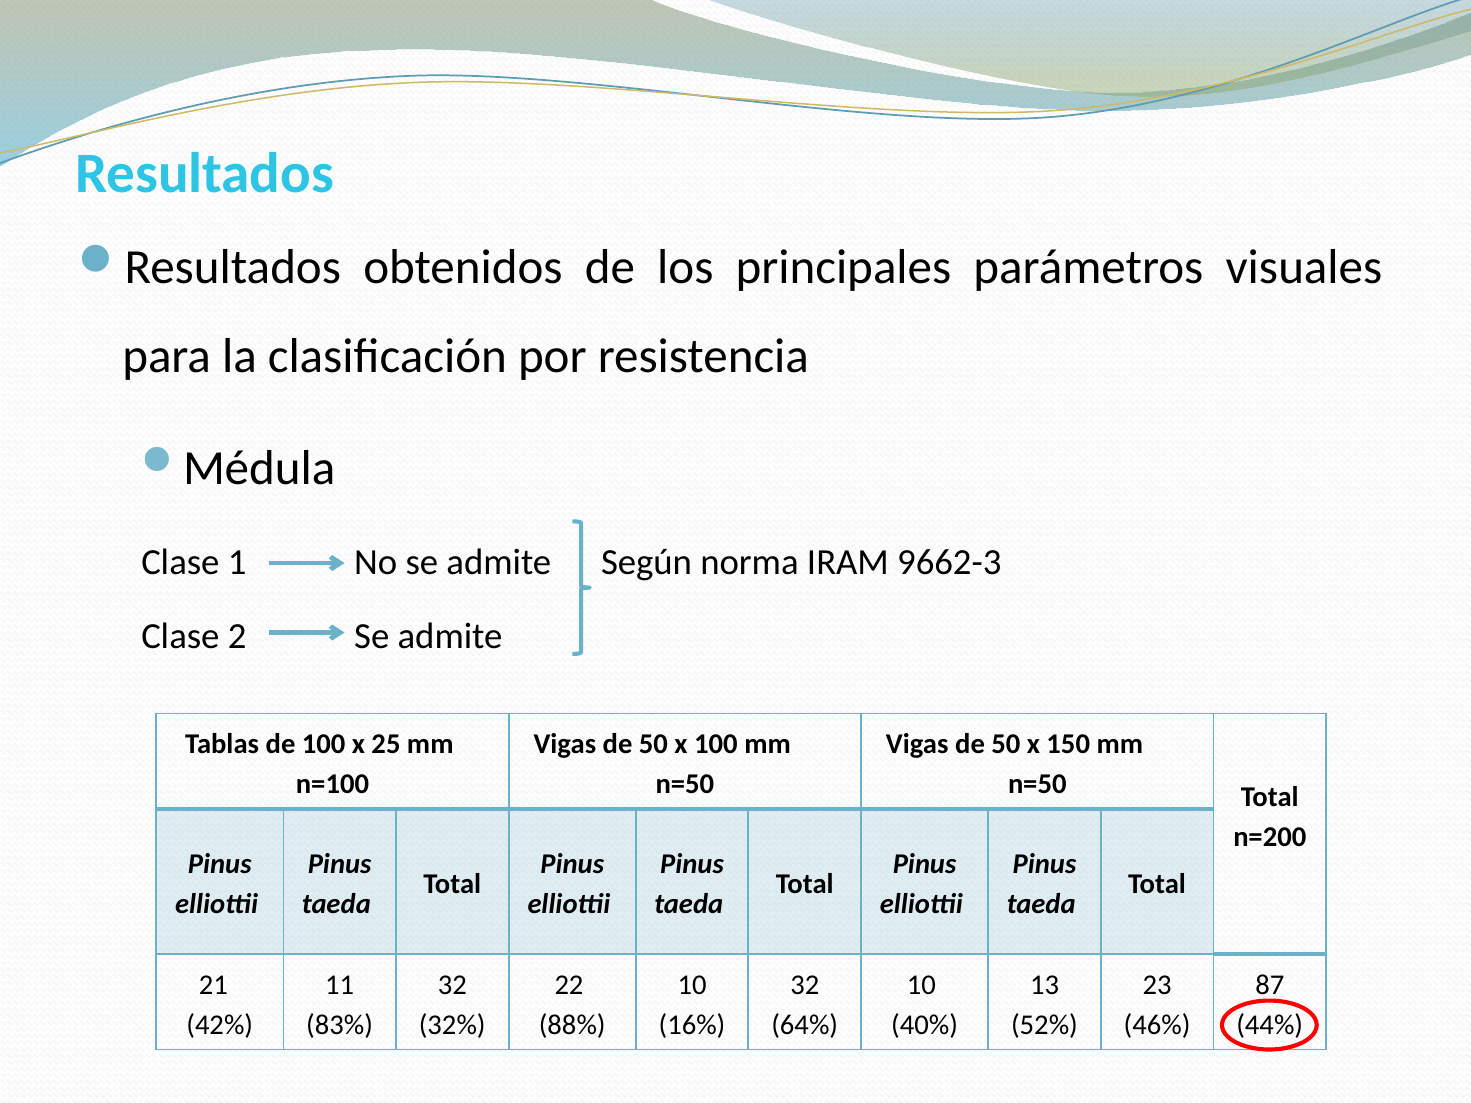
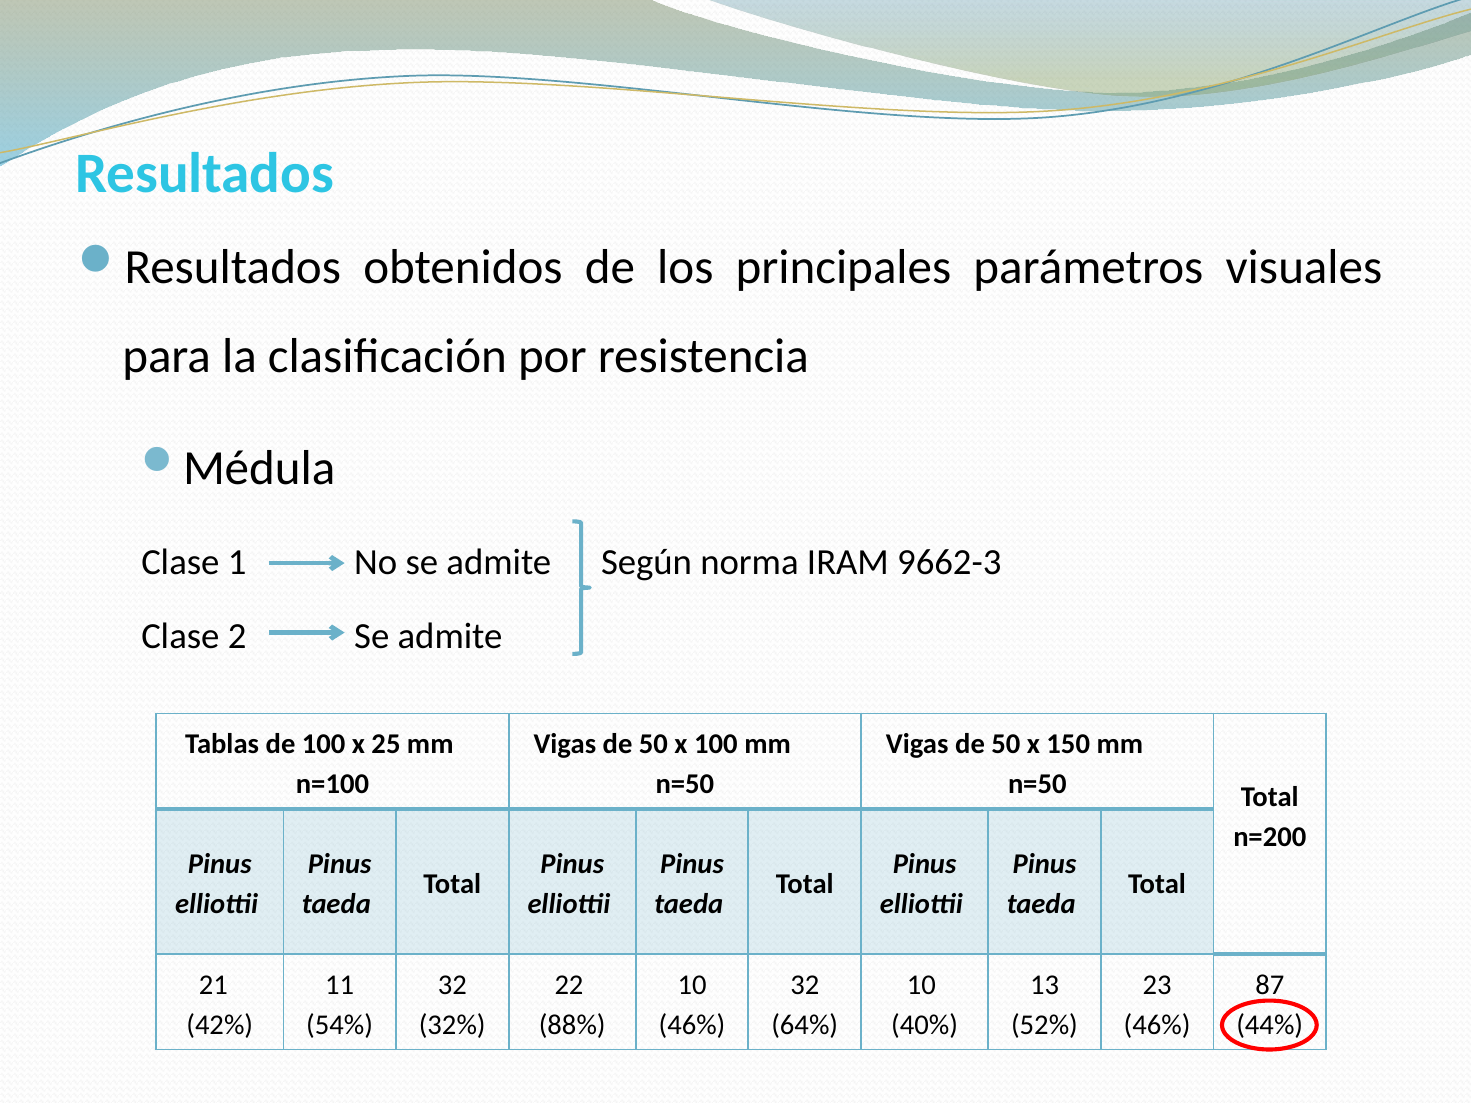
83%: 83% -> 54% (340, 1025)
16%: 16% -> 46% (692, 1025)
